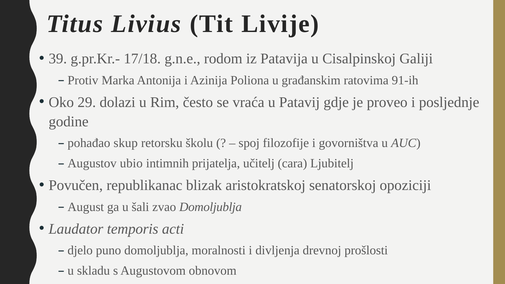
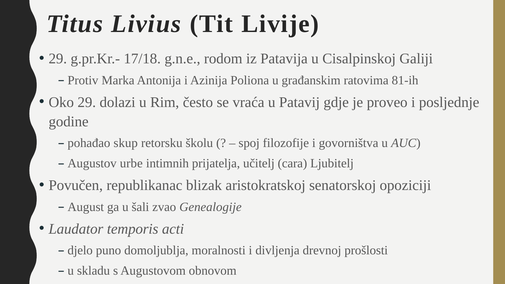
39: 39 -> 29 (58, 59)
91-ih: 91-ih -> 81-ih (405, 80)
ubio: ubio -> urbe (131, 164)
zvao Domoljublja: Domoljublja -> Genealogije (210, 207)
